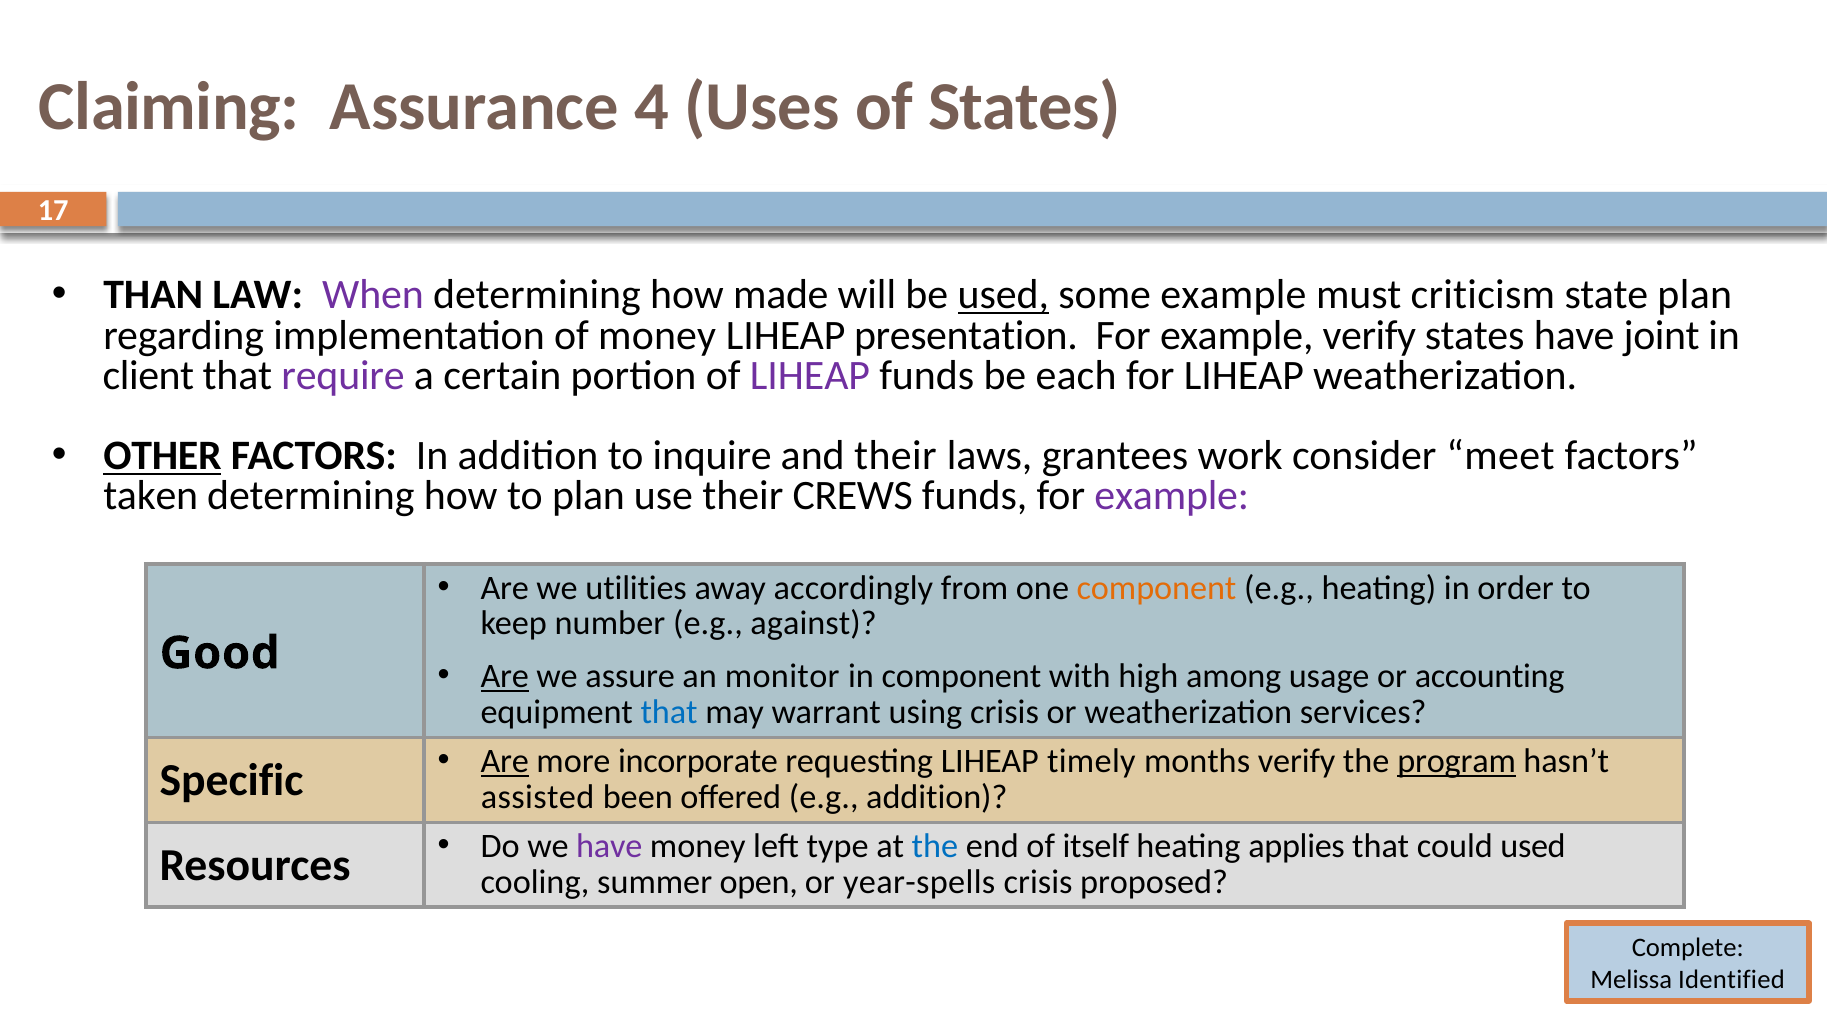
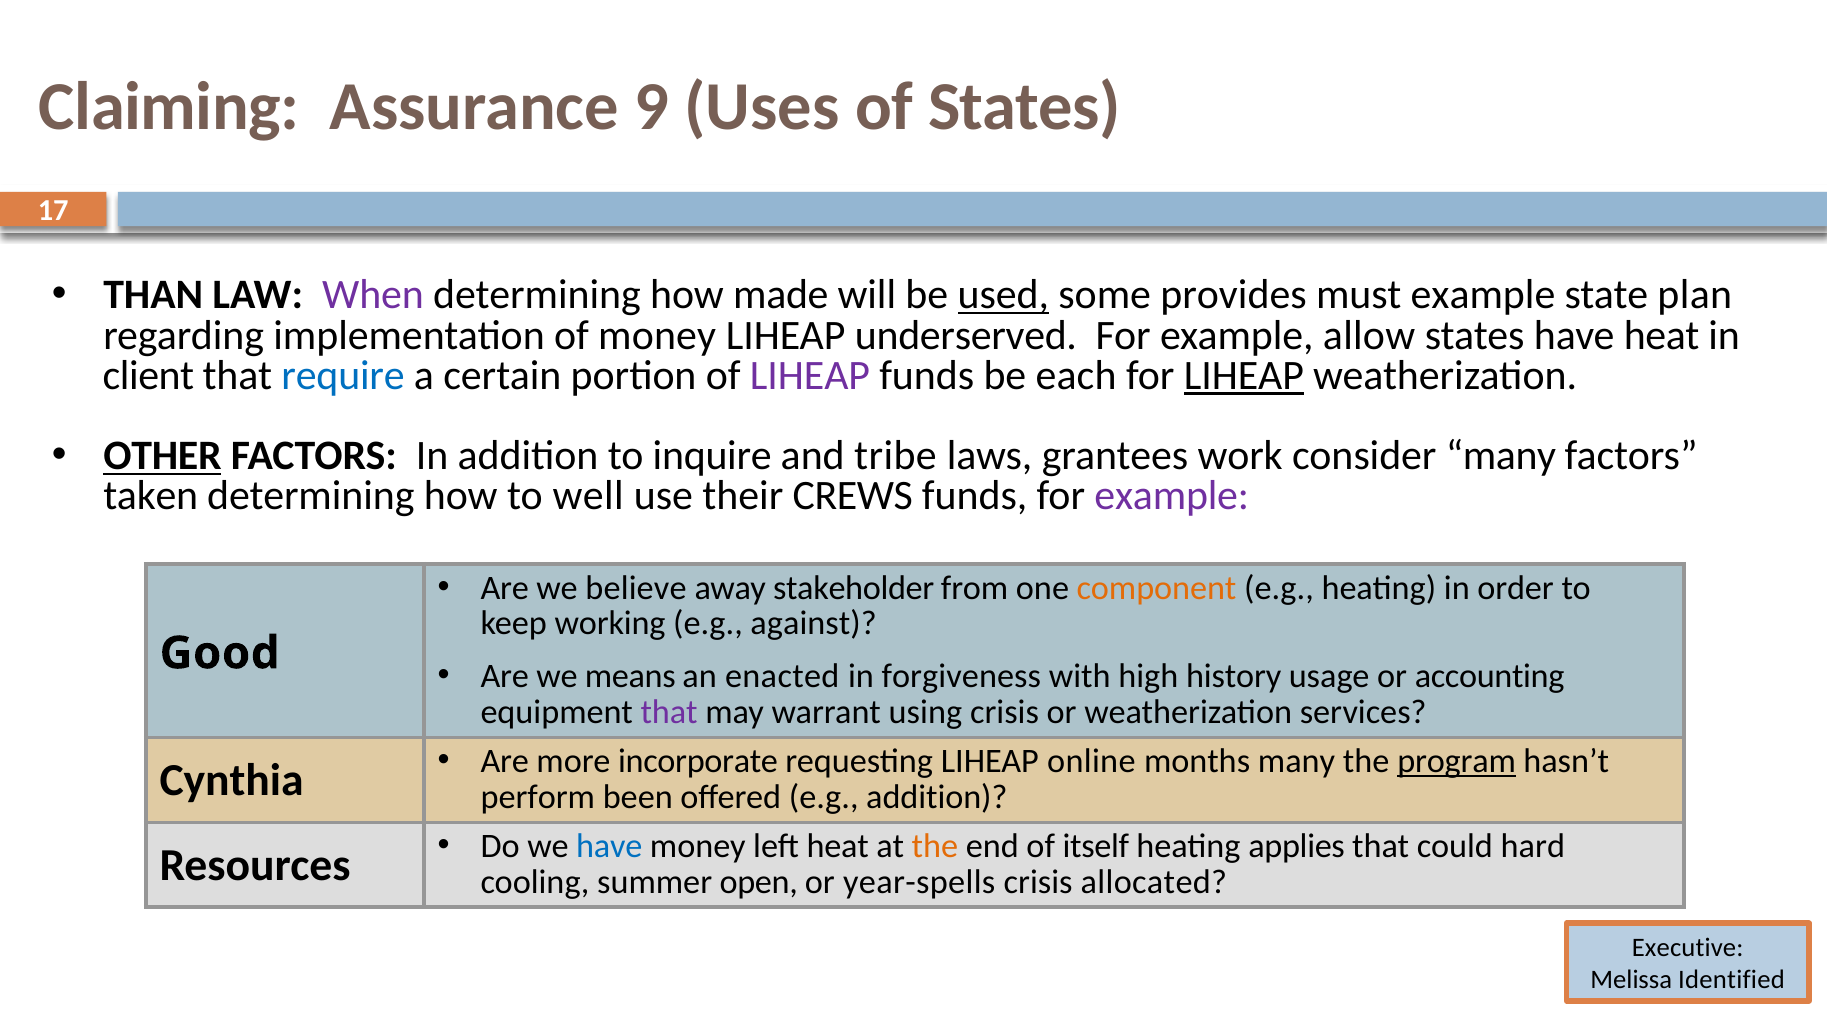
4: 4 -> 9 (652, 106)
some example: example -> provides (1233, 295)
must criticism: criticism -> example (1483, 295)
presentation: presentation -> underserved (966, 335)
example verify: verify -> allow (1369, 335)
have joint: joint -> heat (1662, 335)
require colour: purple -> blue (343, 375)
LIHEAP underline: none -> present (1244, 375)
and their: their -> tribe (895, 456)
consider meet: meet -> many (1501, 456)
to plan: plan -> well (588, 496)
utilities: utilities -> believe (636, 588)
accordingly: accordingly -> stakeholder (854, 588)
number: number -> working (610, 623)
Are underline: present -> none (505, 676)
assure: assure -> means (630, 676)
monitor: monitor -> enacted (782, 676)
in component: component -> forgiveness (961, 676)
among: among -> history (1234, 676)
that colour: blue -> purple (669, 712)
Are underline: present -> none (505, 761)
timely: timely -> online (1091, 761)
months verify: verify -> many (1297, 761)
Specific: Specific -> Cynthia (232, 780)
assisted: assisted -> perform (538, 797)
have colour: purple -> blue (609, 846)
left type: type -> heat (838, 846)
the colour: blue -> orange (935, 846)
could used: used -> hard (1533, 846)
proposed: proposed -> allocated (1154, 882)
Complete: Complete -> Executive (1688, 948)
